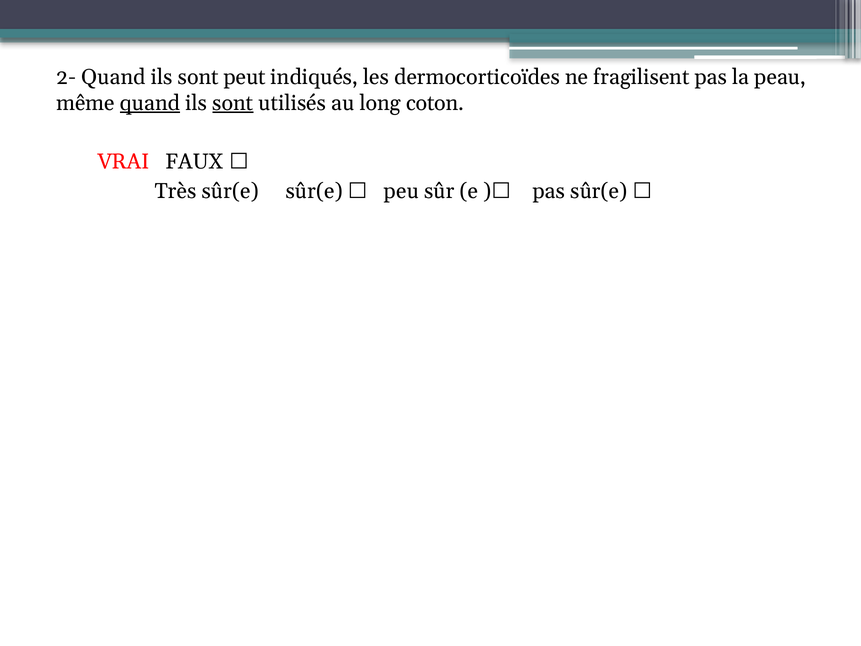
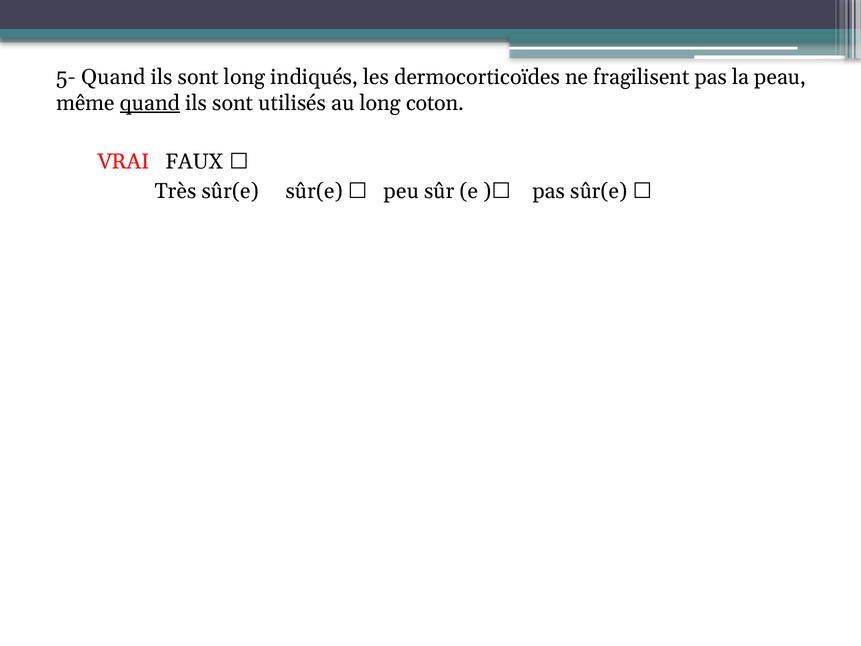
2-: 2- -> 5- (66, 77)
sont peut: peut -> long (245, 77)
sont underline: present -> none (233, 103)
